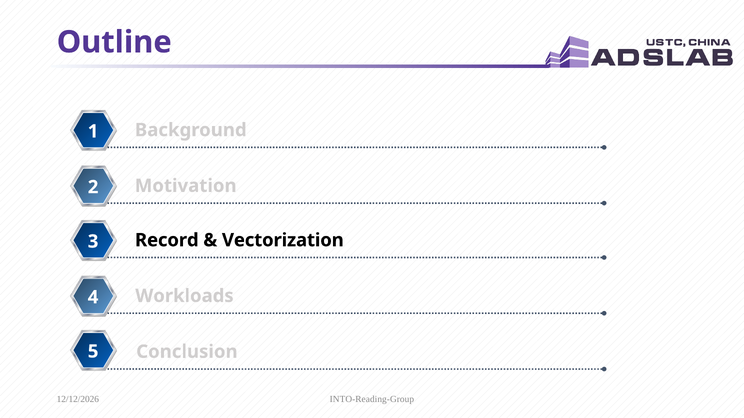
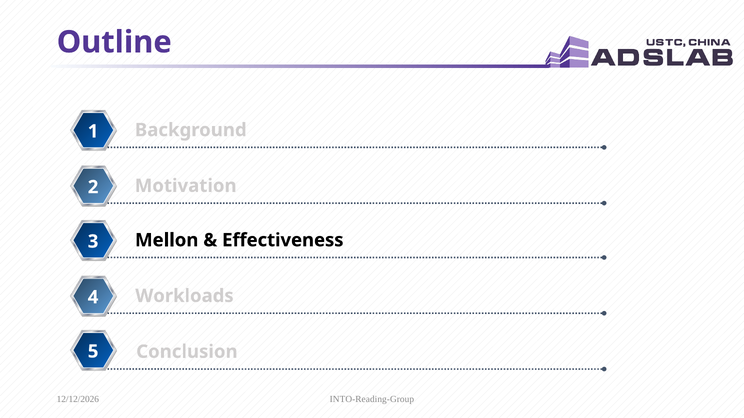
Record: Record -> Mellon (167, 240)
Vectorization: Vectorization -> Effectiveness (283, 240)
